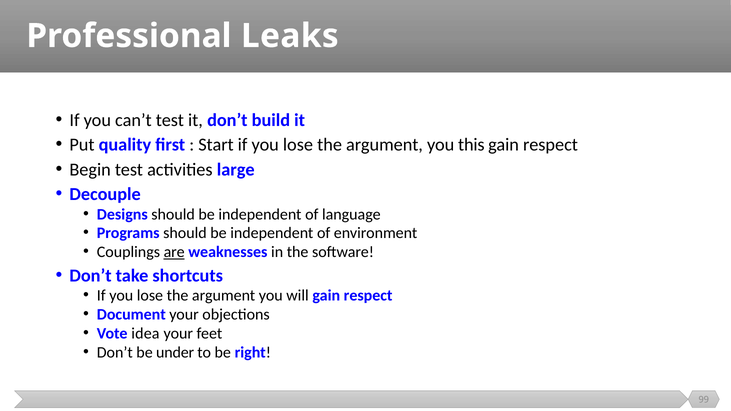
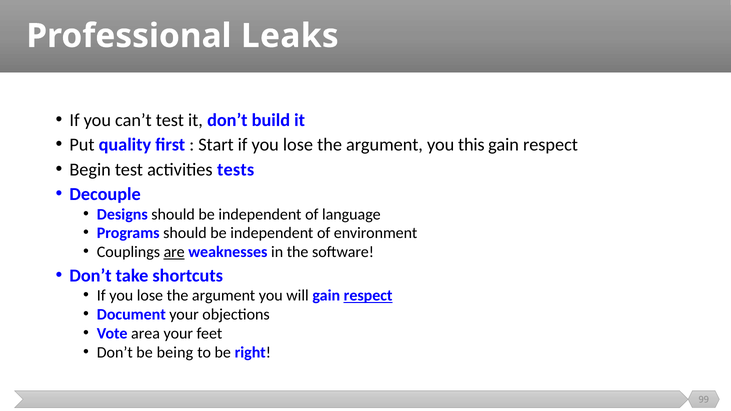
large: large -> tests (236, 170)
respect underline: none -> present (368, 296)
idea: idea -> area (146, 334)
under: under -> being (175, 353)
